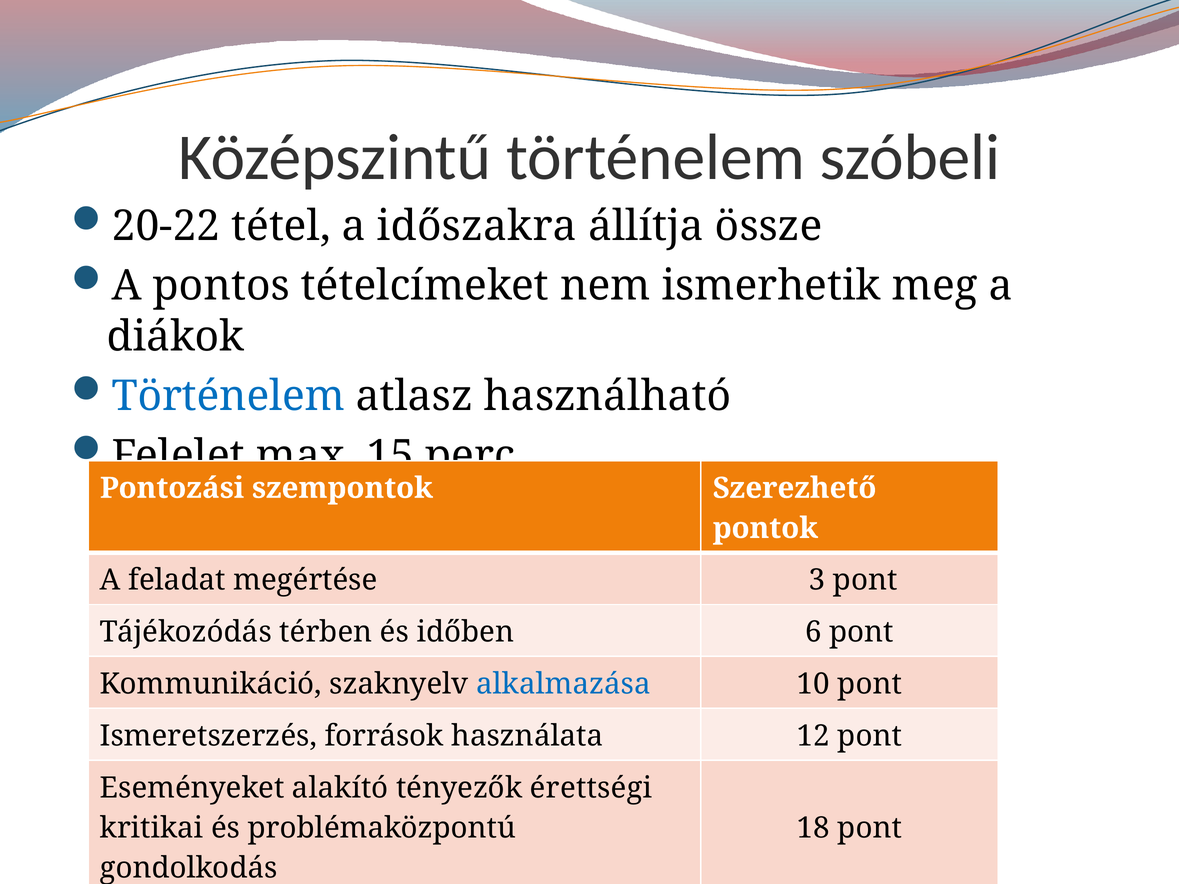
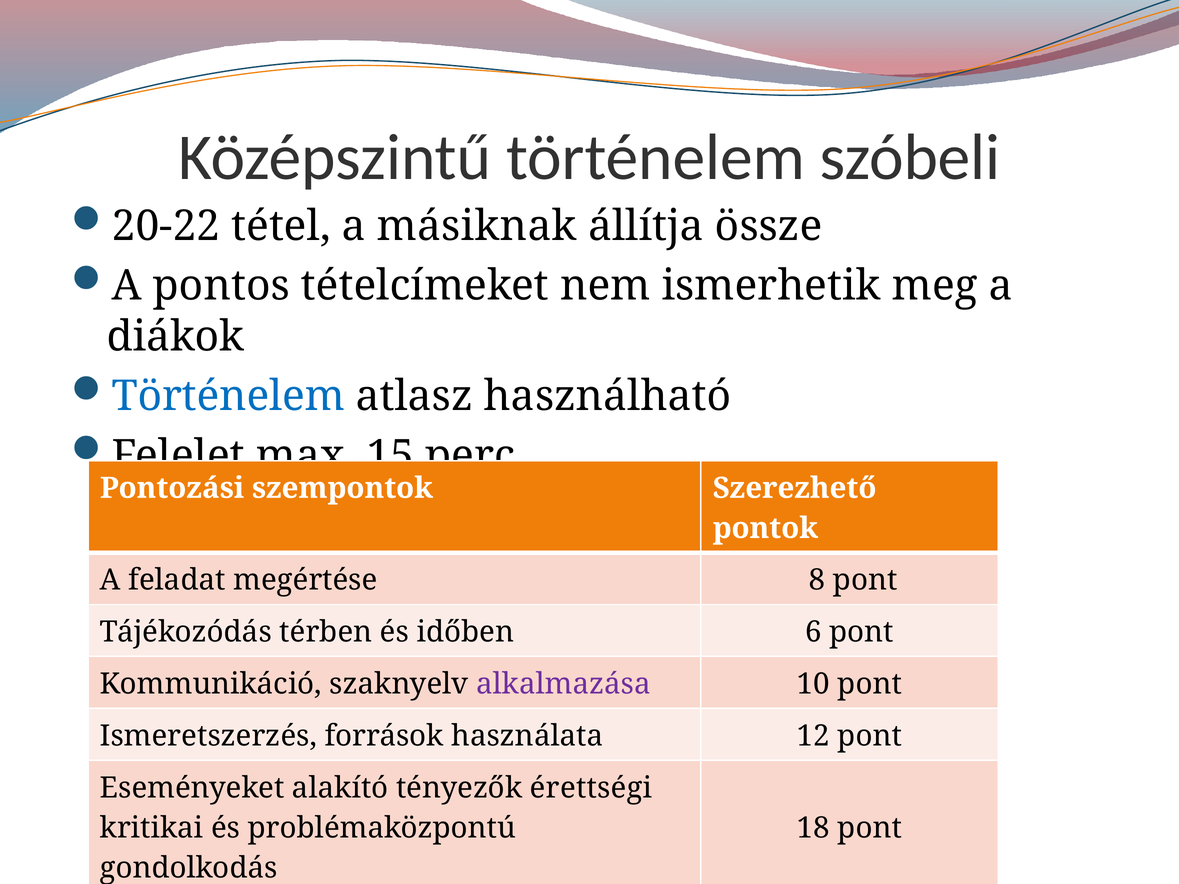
időszakra: időszakra -> másiknak (477, 226)
3: 3 -> 8 (817, 580)
alkalmazása colour: blue -> purple (563, 684)
